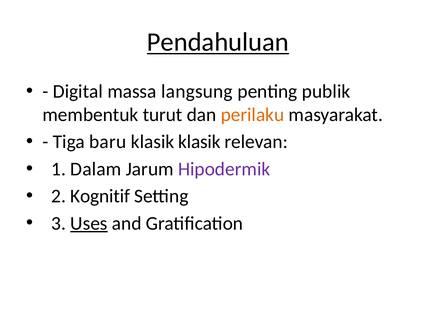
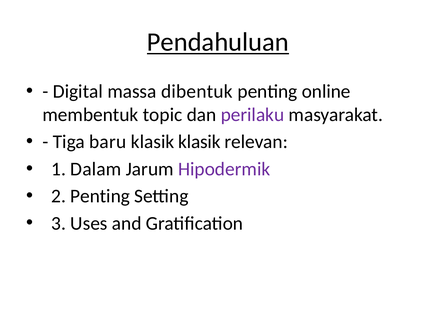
langsung: langsung -> dibentuk (197, 91)
publik: publik -> online (326, 91)
turut: turut -> topic (163, 115)
perilaku colour: orange -> purple (252, 115)
2 Kognitif: Kognitif -> Penting (100, 196)
Uses underline: present -> none (89, 223)
